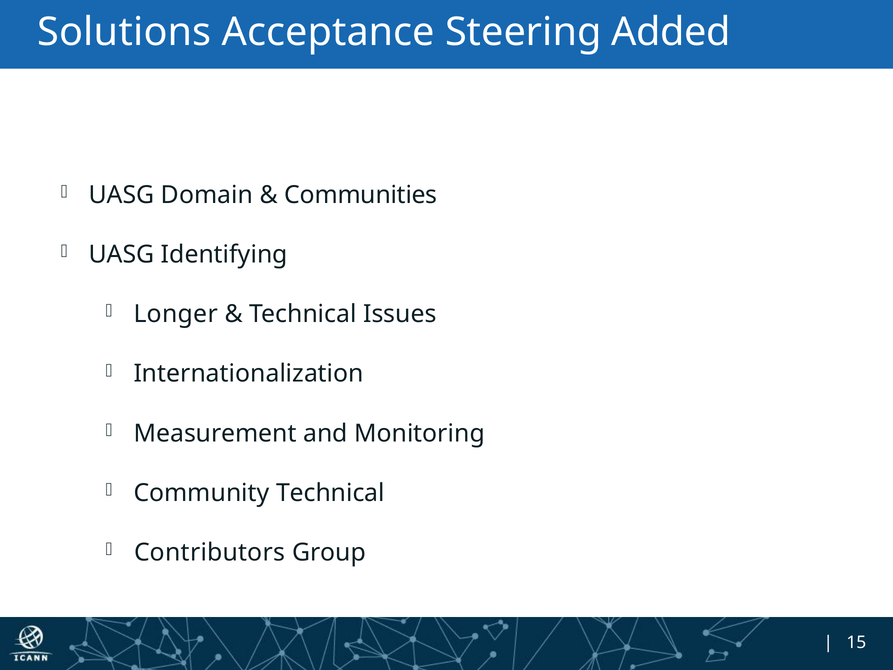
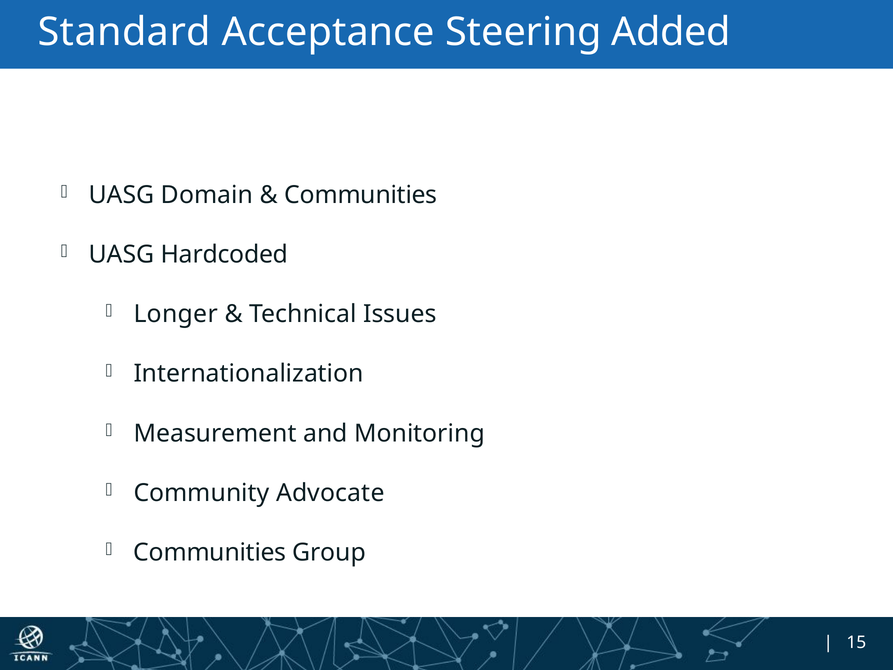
Solutions: Solutions -> Standard (124, 32)
Identifying: Identifying -> Hardcoded (224, 255)
Community Technical: Technical -> Advocate (330, 493)
Contributors: Contributors -> Communities (210, 552)
